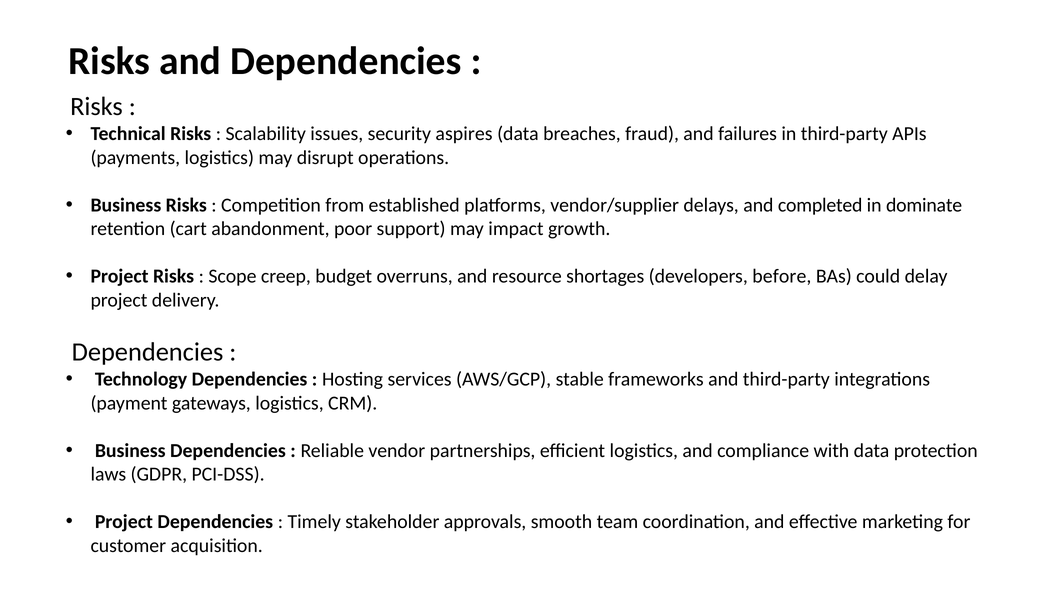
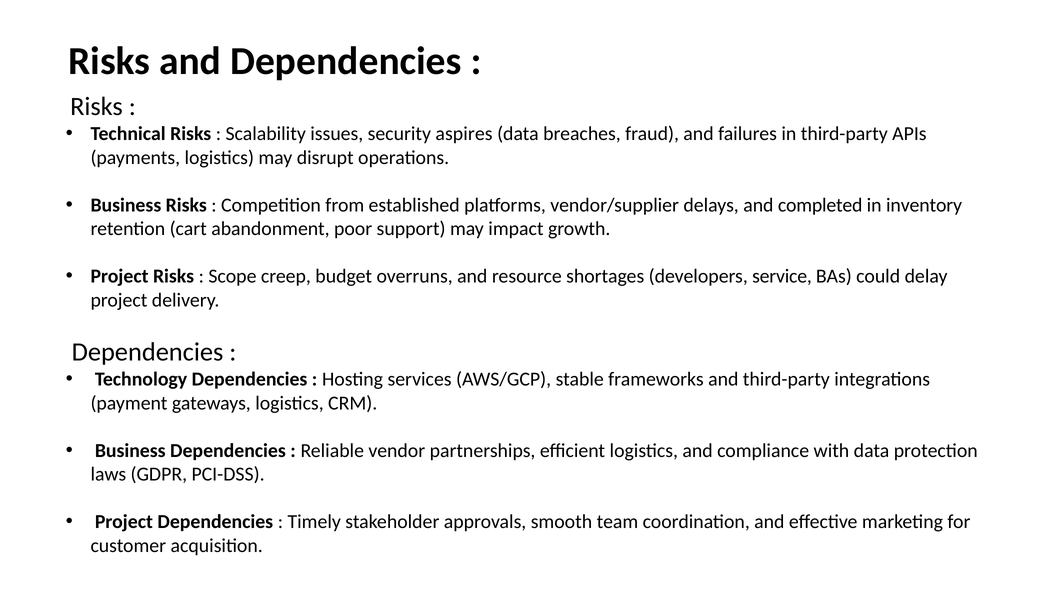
dominate: dominate -> inventory (924, 205)
before: before -> service (782, 276)
